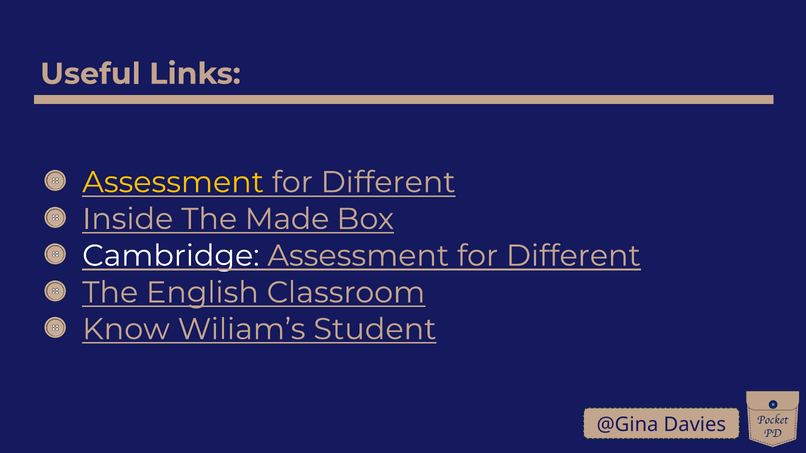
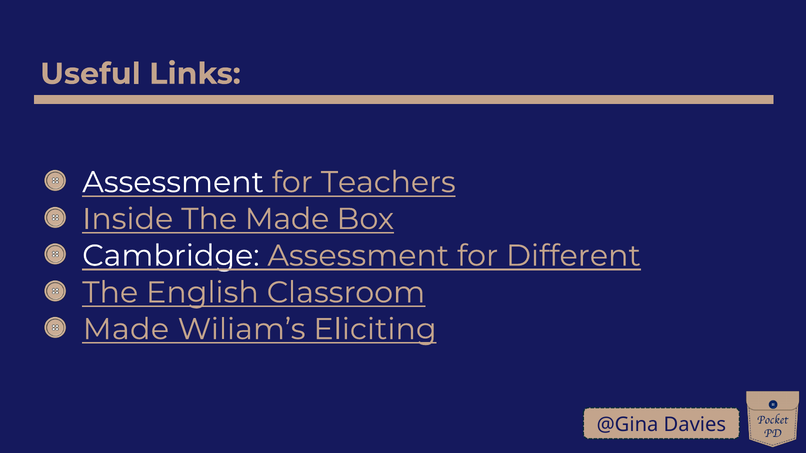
Assessment colour: yellow -> white (173, 182)
Different: Different -> Teachers (388, 182)
Know: Know -> Made (126, 329)
Student: Student -> Eliciting (375, 329)
